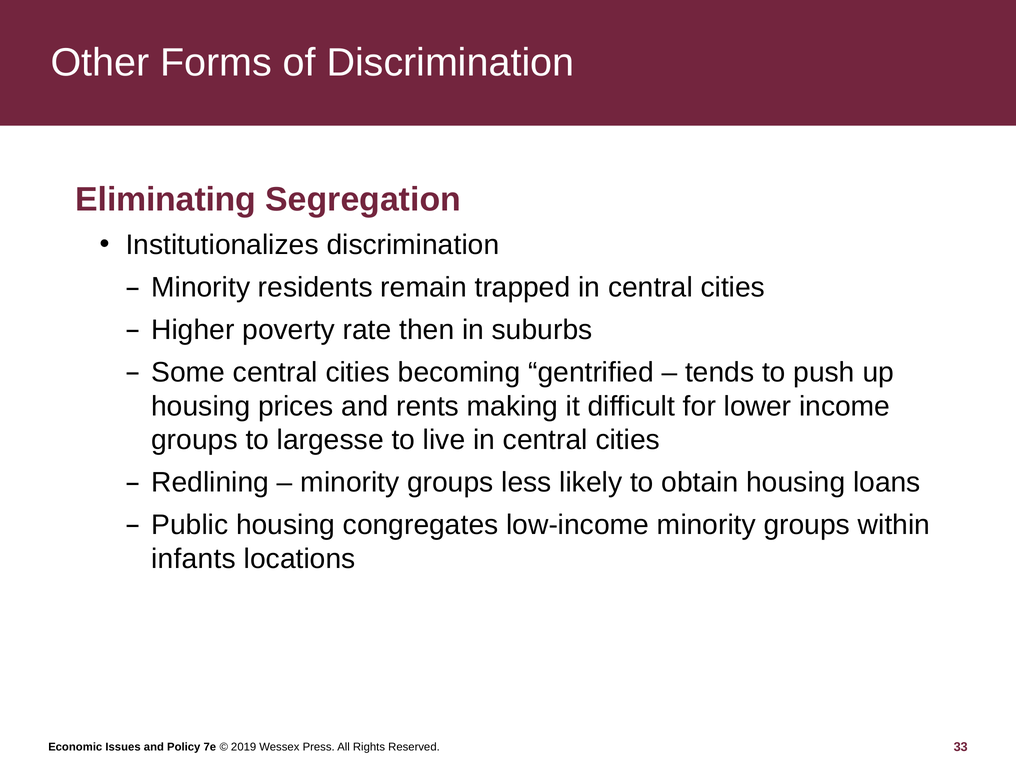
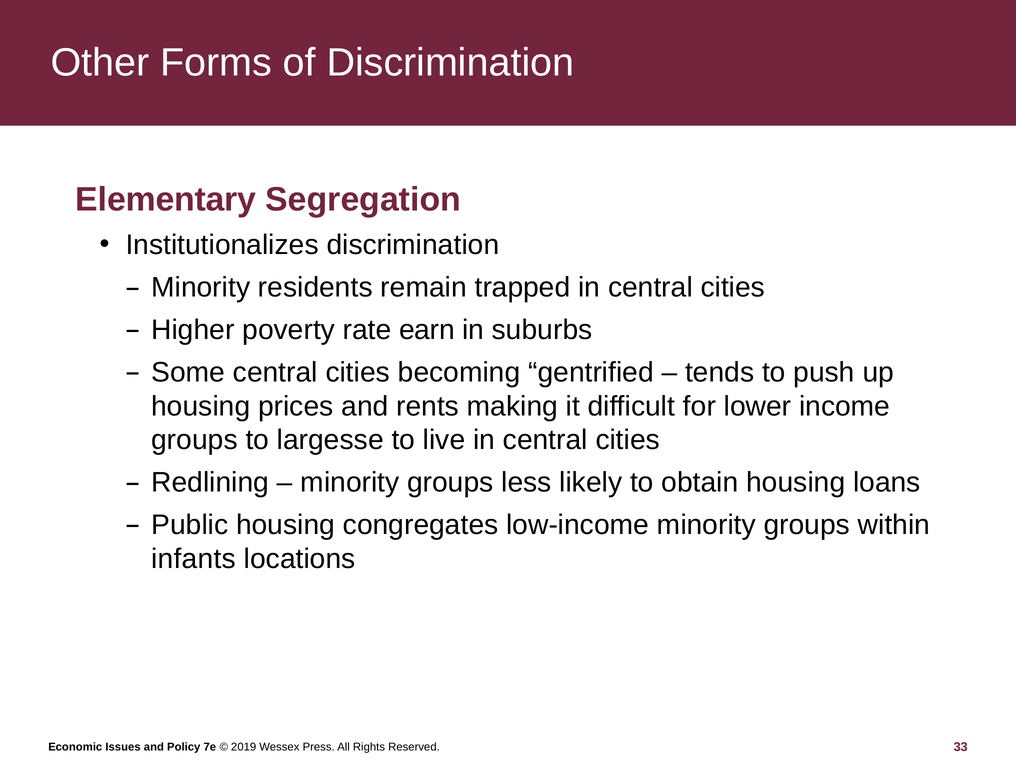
Eliminating: Eliminating -> Elementary (166, 200)
then: then -> earn (427, 330)
